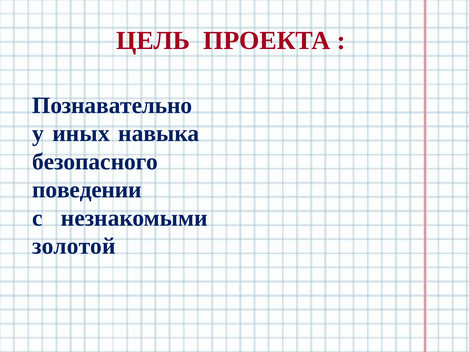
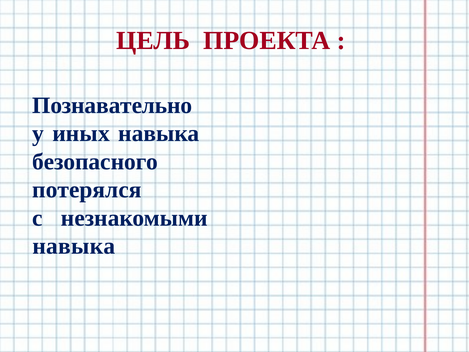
поведении: поведении -> потерялся (87, 190)
золотой: золотой -> навыка (74, 246)
